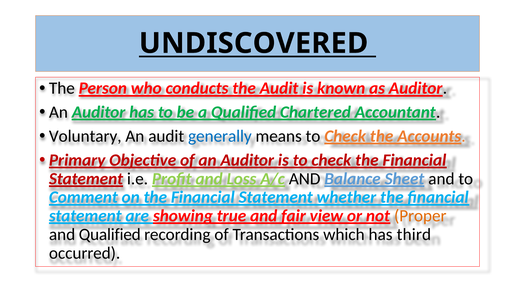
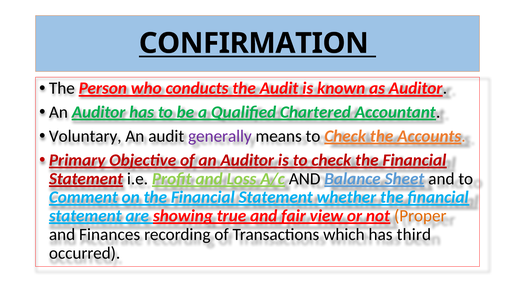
UNDISCOVERED: UNDISCOVERED -> CONFIRMATION (254, 43)
generally colour: blue -> purple (220, 136)
and Qualified: Qualified -> Finances (110, 234)
